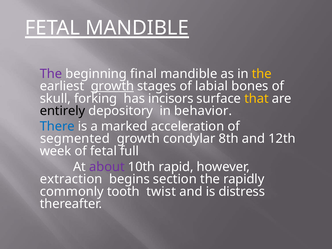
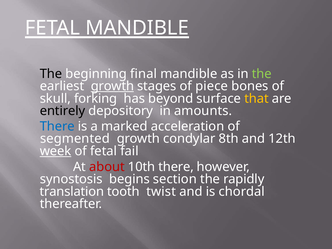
The colour: purple -> black (51, 74)
the colour: yellow -> light green (262, 74)
labial: labial -> piece (212, 86)
incisors: incisors -> beyond (171, 99)
behavior: behavior -> amounts (203, 111)
week underline: none -> present (56, 151)
full: full -> fail (129, 151)
about colour: purple -> red (107, 167)
10th rapid: rapid -> there (176, 167)
extraction: extraction -> synostosis (71, 179)
commonly: commonly -> translation (72, 192)
distress: distress -> chordal (242, 192)
